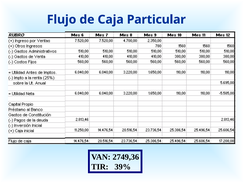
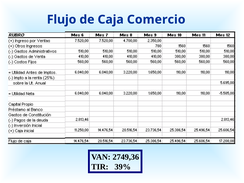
Particular: Particular -> Comercio (156, 20)
